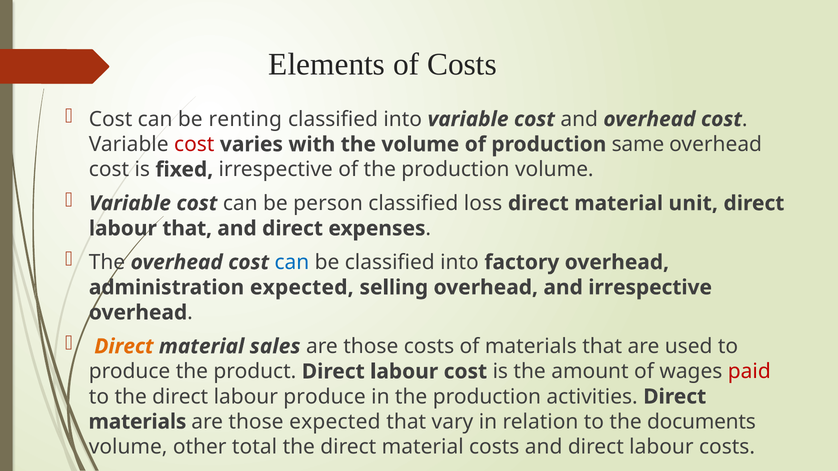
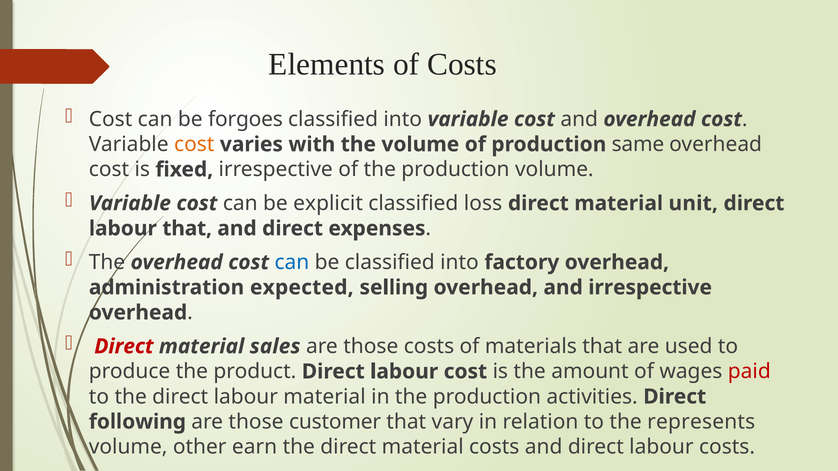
renting: renting -> forgoes (245, 119)
cost colour: red -> orange (194, 144)
person: person -> explicit (328, 203)
Direct colour: orange -> red (124, 347)
labour produce: produce -> material (325, 397)
materials: materials -> following (137, 422)
those expected: expected -> customer (335, 422)
documents: documents -> represents (701, 422)
total: total -> earn (255, 447)
